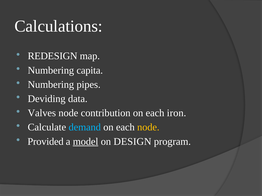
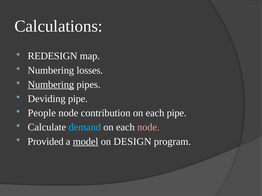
capita: capita -> losses (90, 70)
Numbering underline: none -> present (51, 85)
Deviding data: data -> pipe (78, 99)
Valves: Valves -> People (42, 113)
each iron: iron -> pipe (177, 113)
node colour: yellow -> pink (148, 128)
